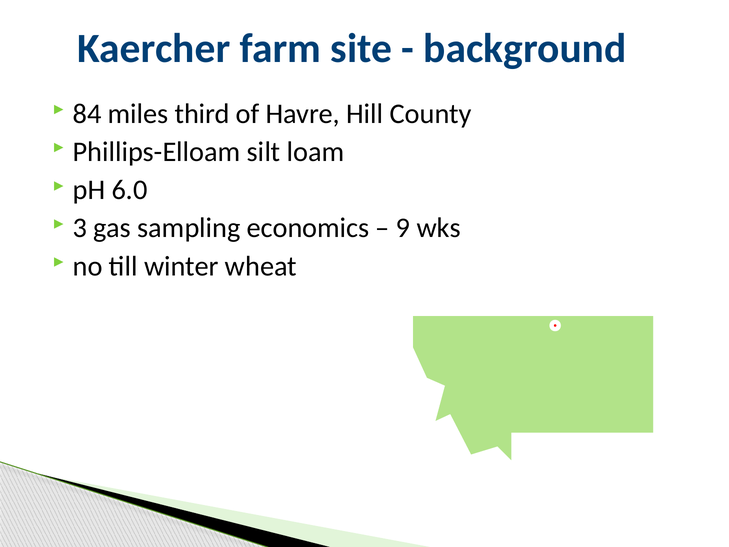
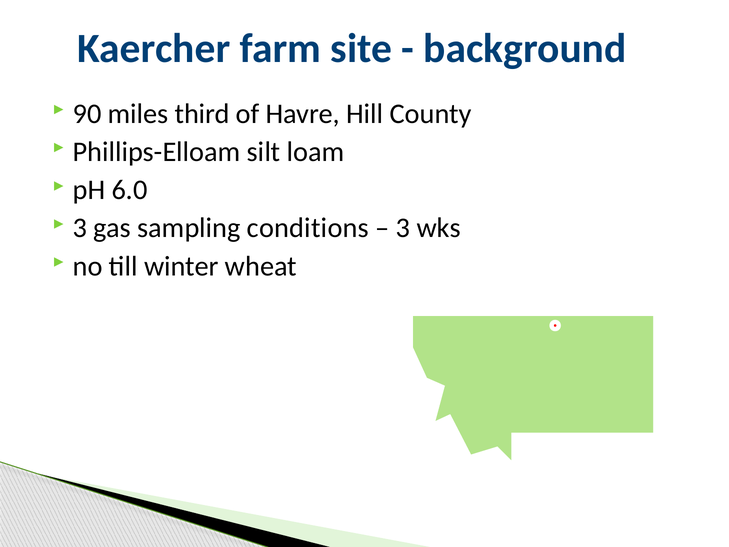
84: 84 -> 90 (87, 114)
economics: economics -> conditions (308, 228)
9: 9 -> 3 (403, 228)
